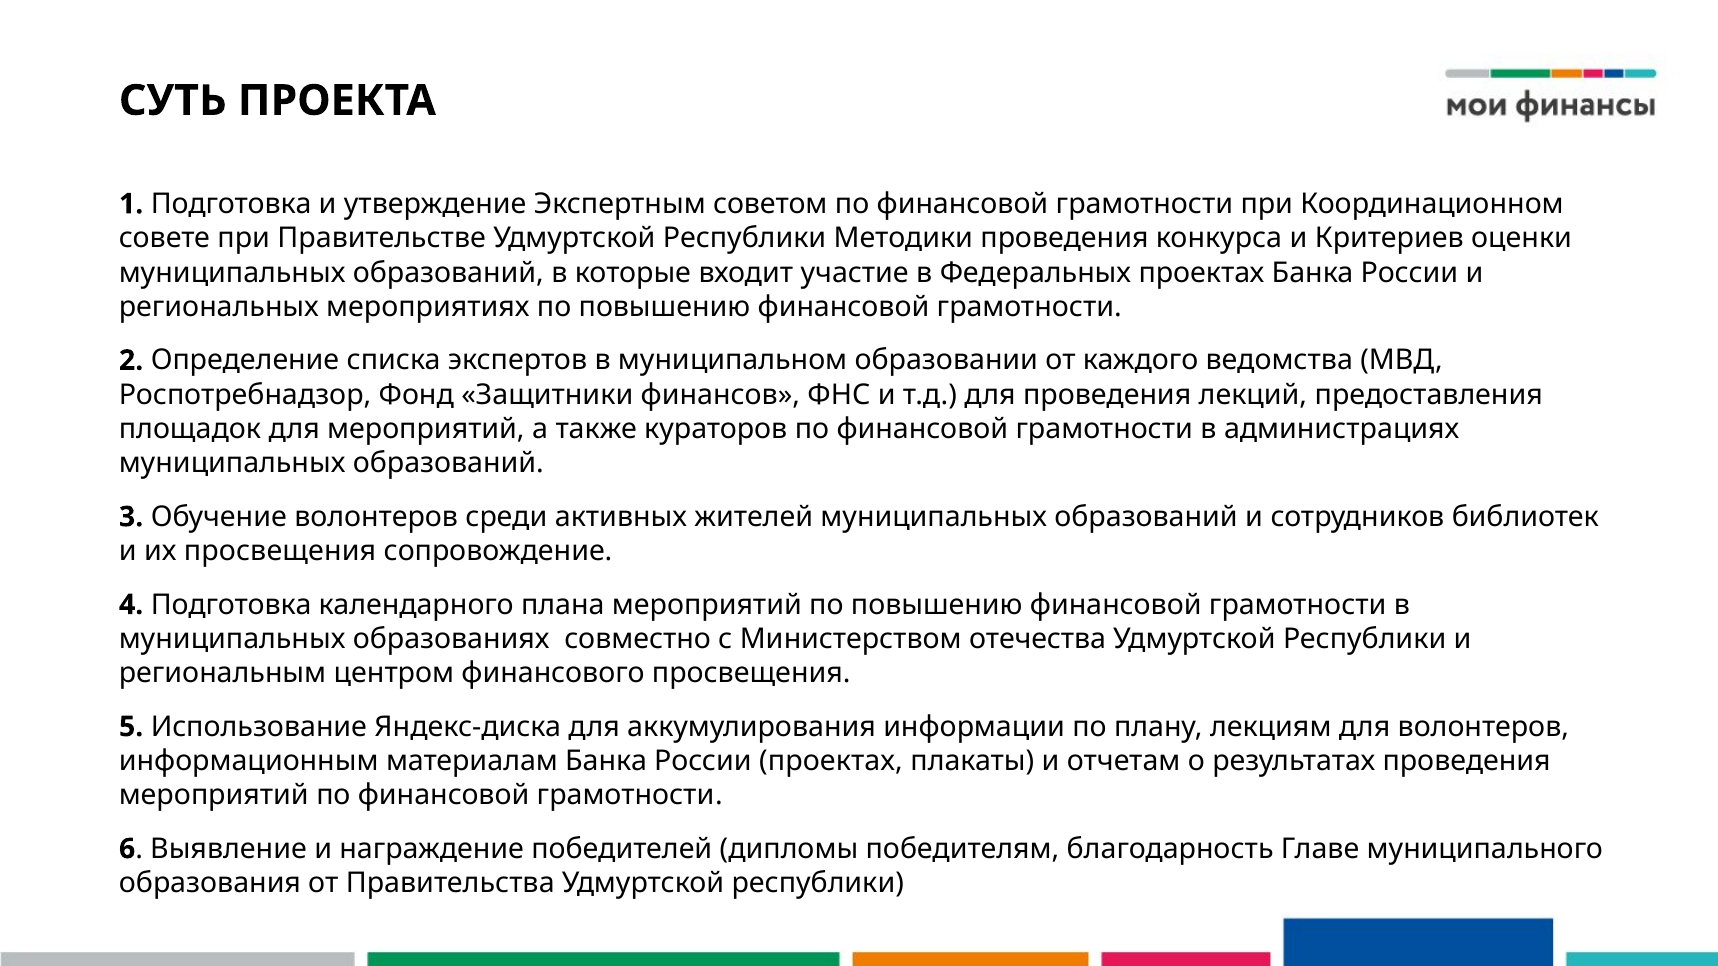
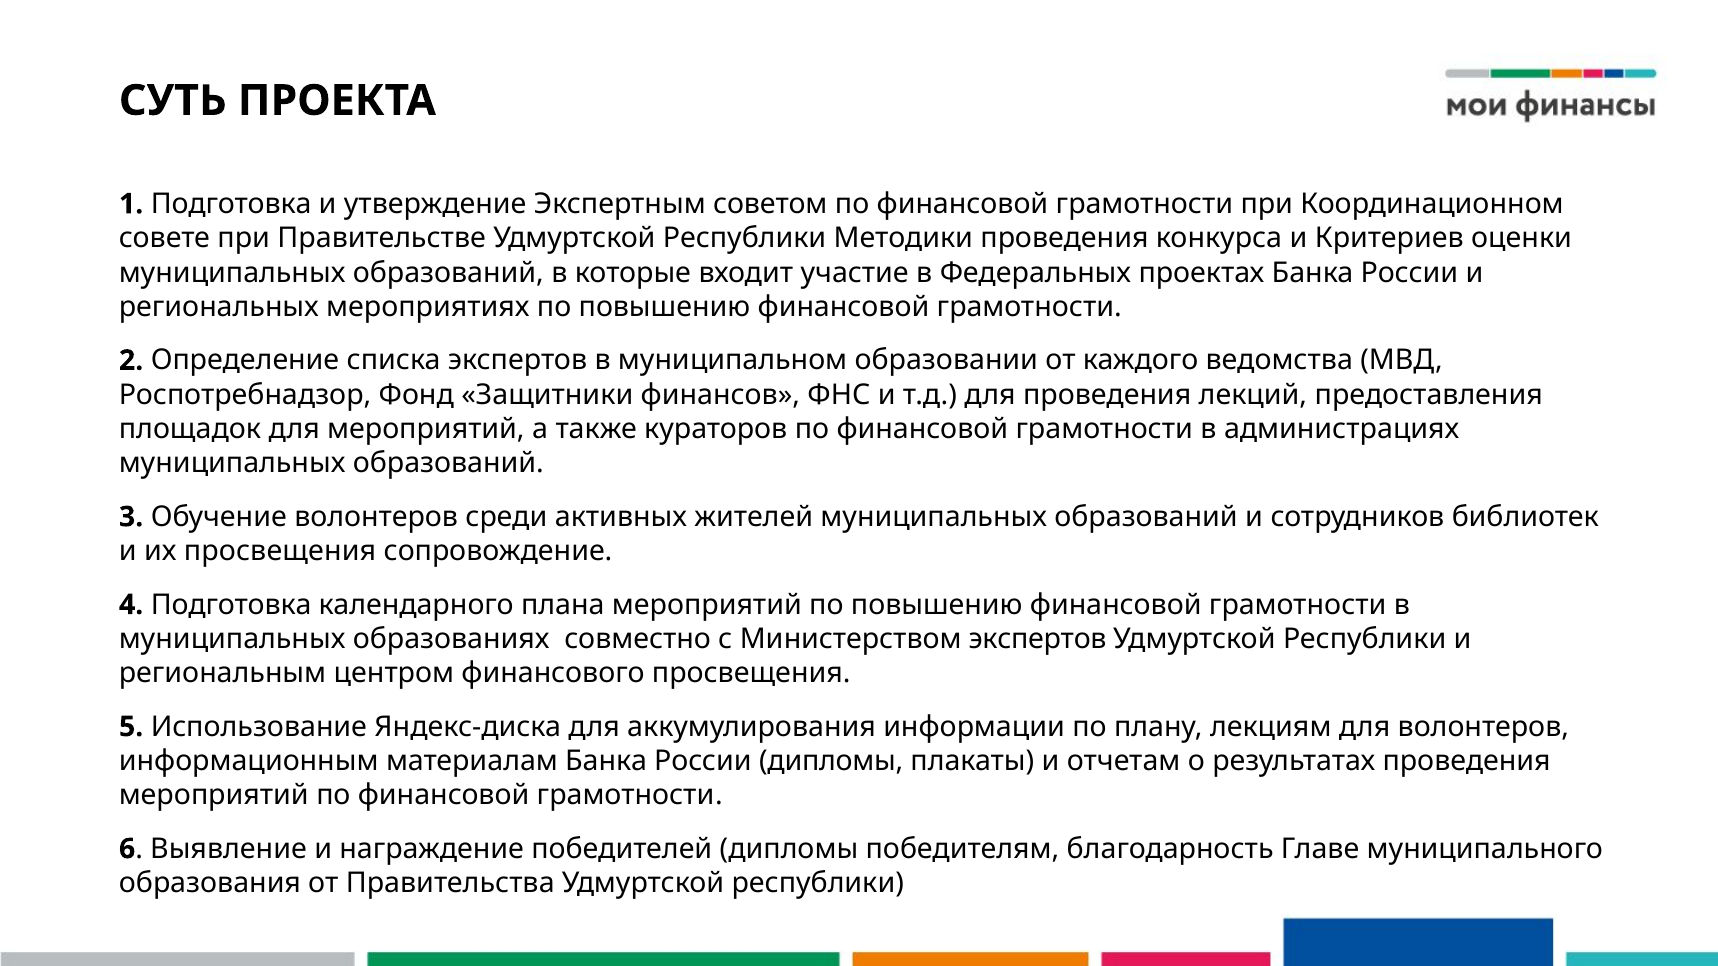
Министерством отечества: отечества -> экспертов (1038, 639)
России проектах: проектах -> дипломы (831, 761)
